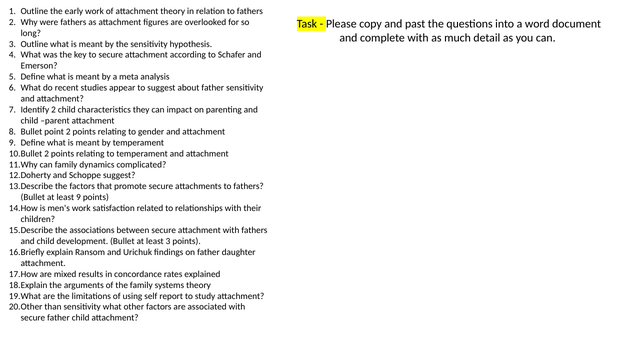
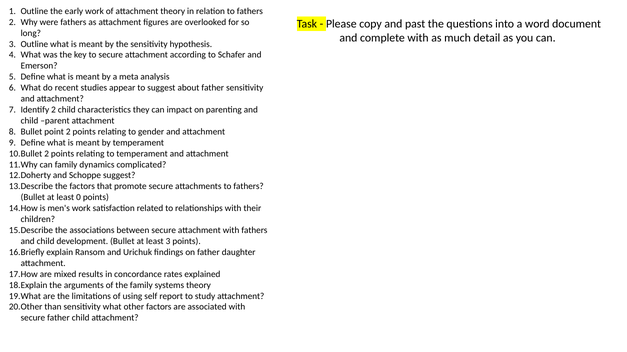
least 9: 9 -> 0 (78, 198)
